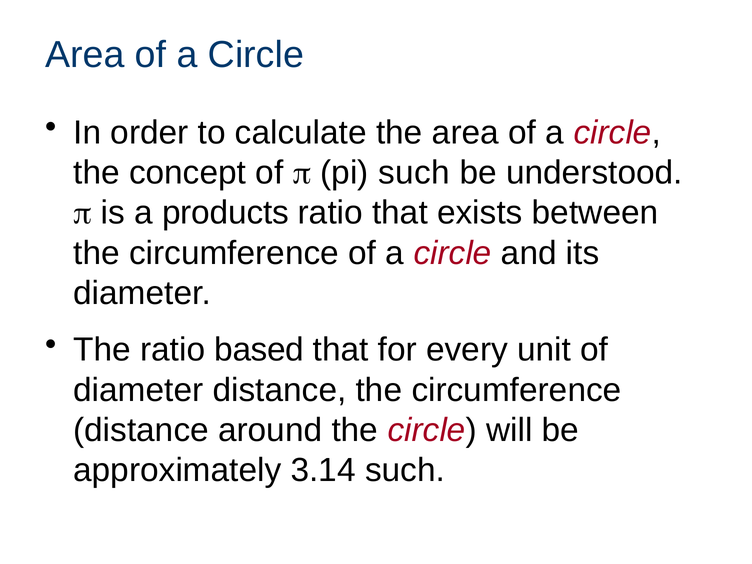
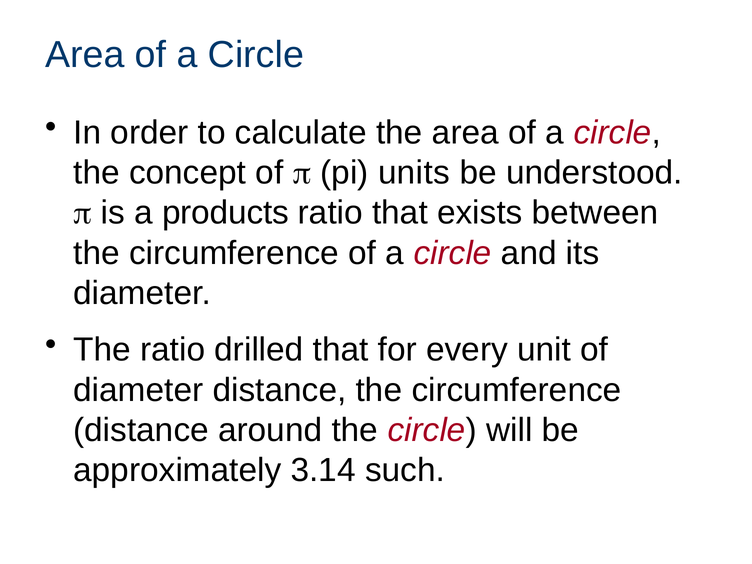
pi such: such -> units (414, 173)
based: based -> drilled (259, 350)
